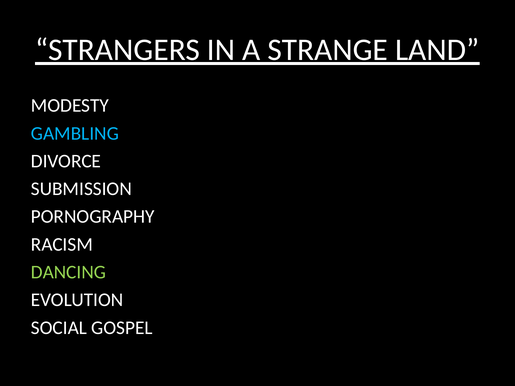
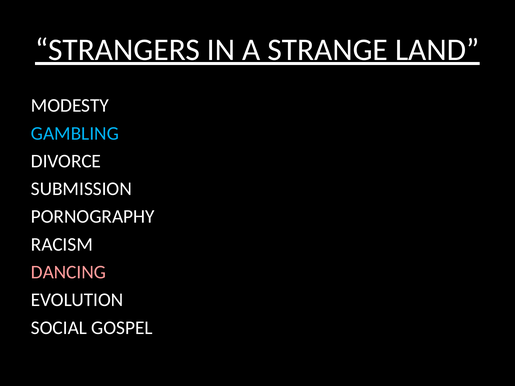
DANCING colour: light green -> pink (68, 272)
